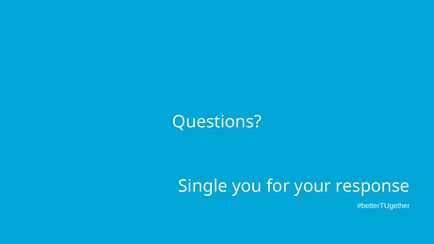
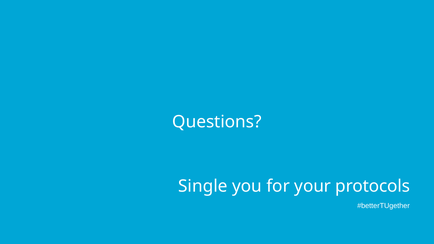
response: response -> protocols (373, 186)
